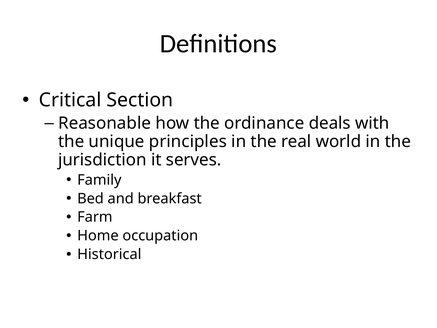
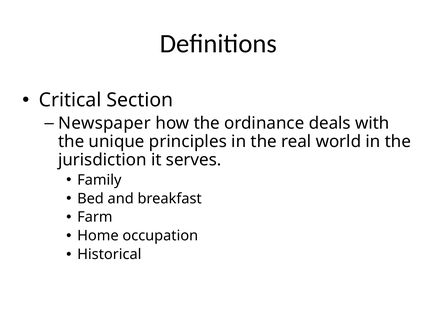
Reasonable: Reasonable -> Newspaper (105, 123)
